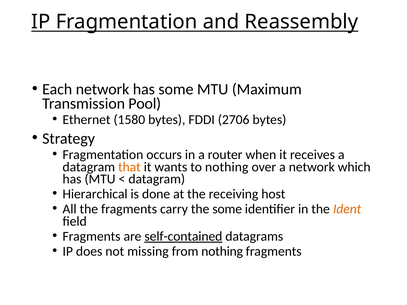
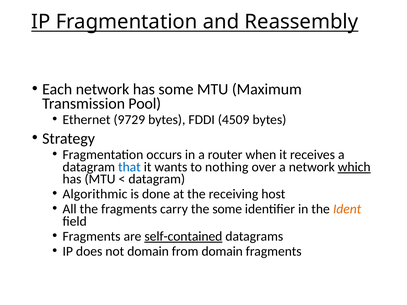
1580: 1580 -> 9729 (129, 120)
2706: 2706 -> 4509 (234, 120)
that colour: orange -> blue (129, 167)
which underline: none -> present (354, 167)
Hierarchical: Hierarchical -> Algorithmic (95, 194)
not missing: missing -> domain (148, 252)
from nothing: nothing -> domain (222, 252)
